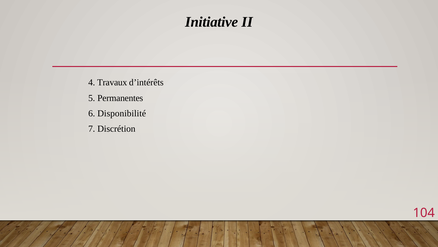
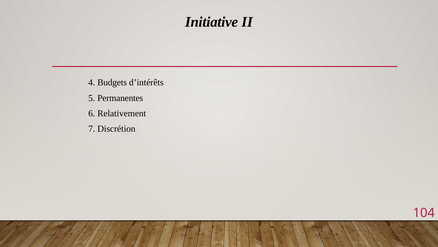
Travaux: Travaux -> Budgets (112, 82)
Disponibilité: Disponibilité -> Relativement (122, 113)
